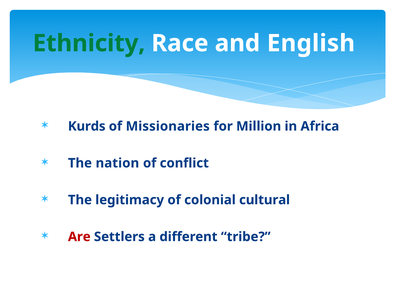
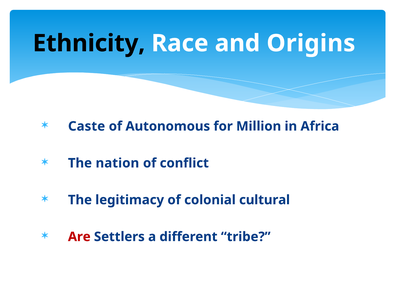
Ethnicity colour: green -> black (89, 43)
English: English -> Origins (311, 43)
Kurds: Kurds -> Caste (87, 126)
Missionaries: Missionaries -> Autonomous (168, 126)
